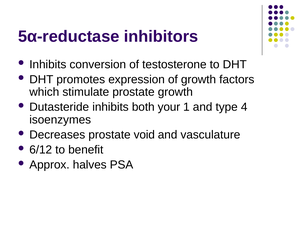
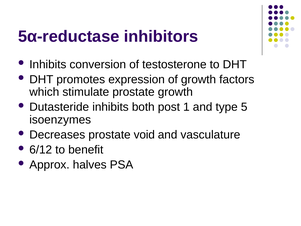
your: your -> post (169, 107)
4: 4 -> 5 (244, 107)
